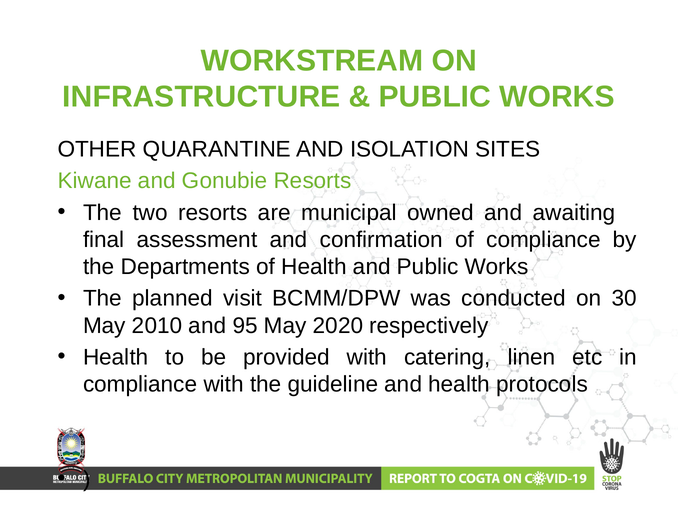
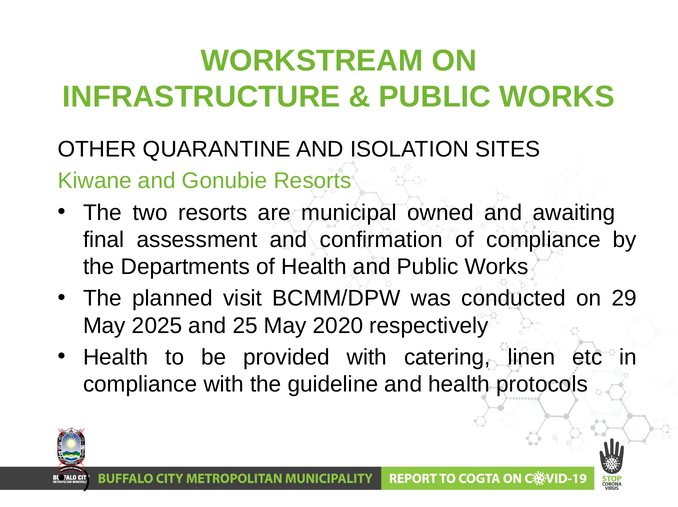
30: 30 -> 29 (624, 299)
2010: 2010 -> 2025 (157, 326)
95: 95 -> 25 (245, 326)
